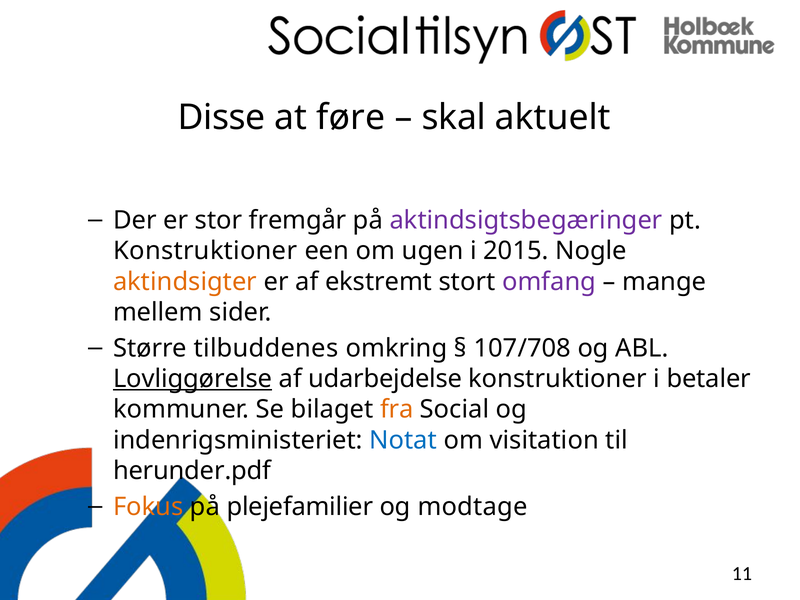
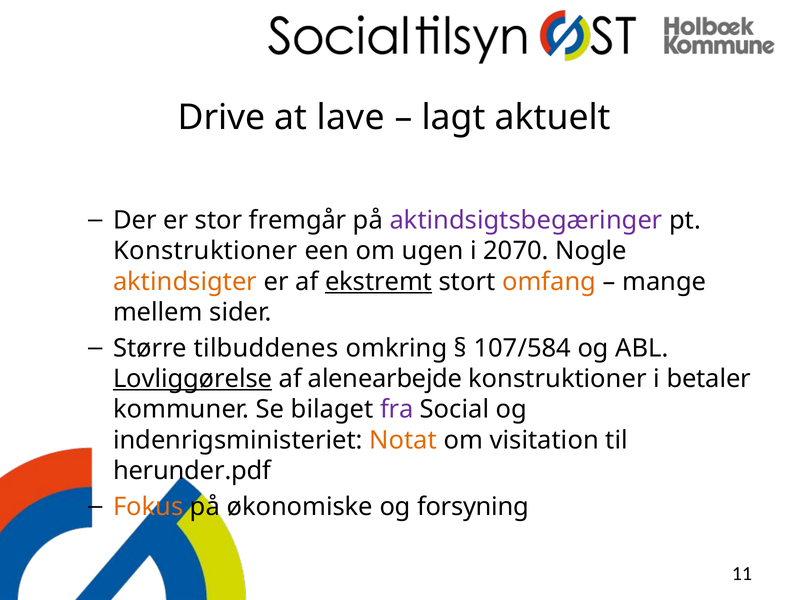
Disse: Disse -> Drive (222, 118)
føre: føre -> lave (351, 118)
skal: skal -> lagt (454, 118)
2015: 2015 -> 2070 (516, 251)
ekstremt underline: none -> present (379, 282)
omfang colour: purple -> orange (549, 282)
107/708: 107/708 -> 107/584 (522, 348)
udarbejdelse: udarbejdelse -> alenearbejde (385, 379)
fra colour: orange -> purple (397, 410)
Notat colour: blue -> orange (403, 440)
plejefamilier: plejefamilier -> økonomiske (300, 507)
modtage: modtage -> forsyning (473, 507)
